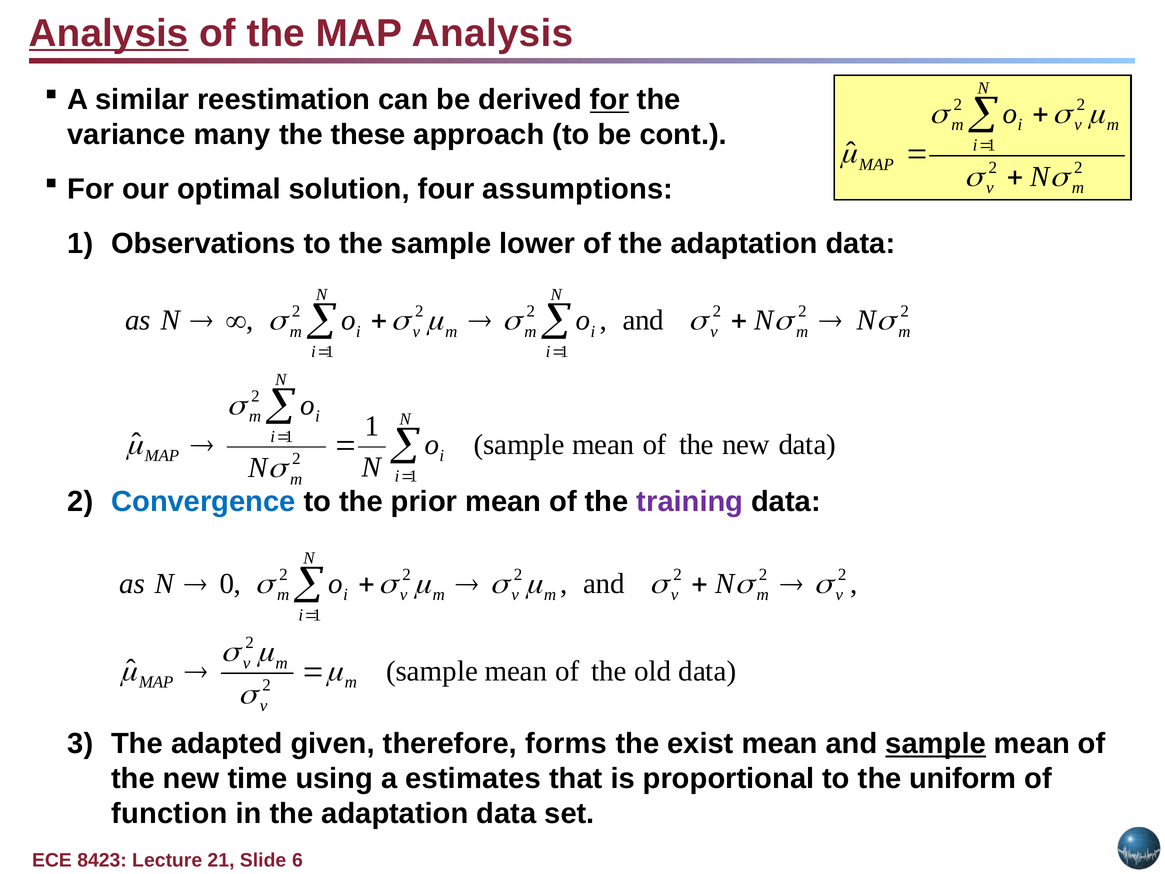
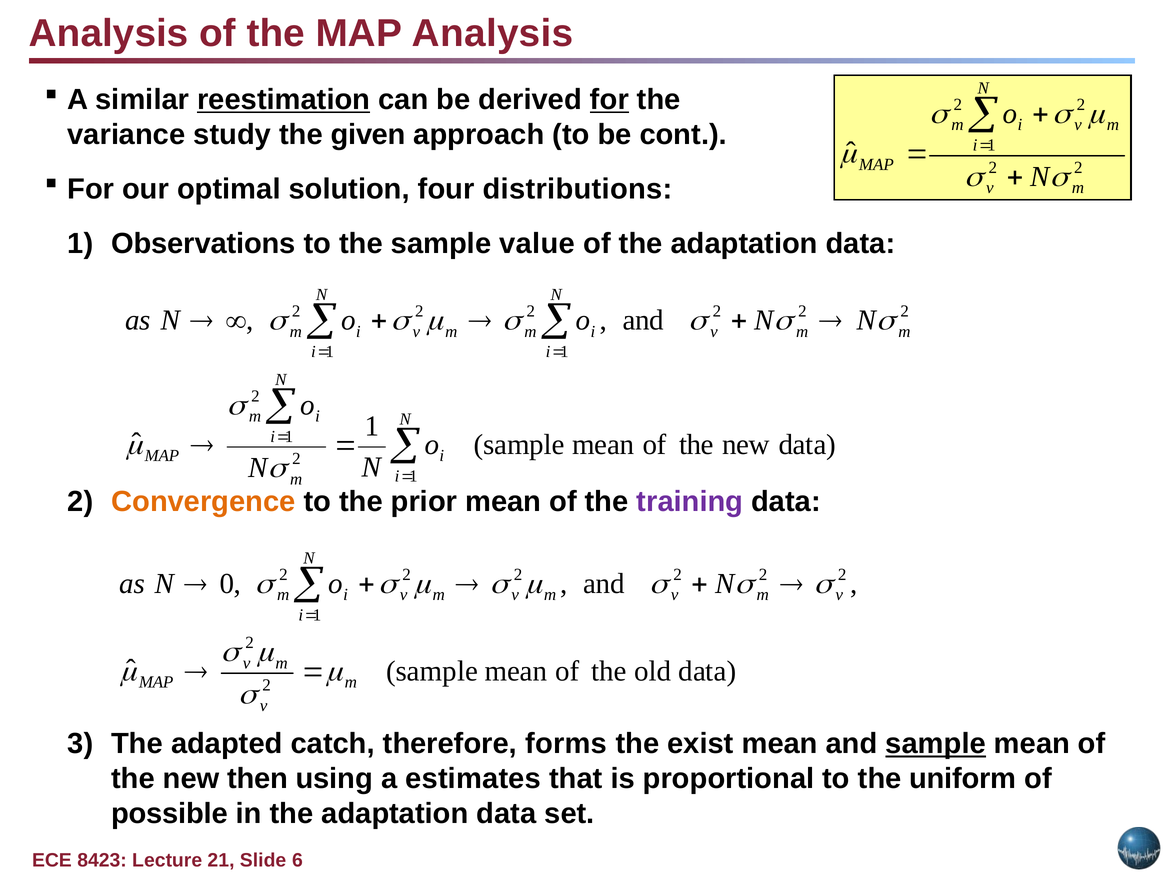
Analysis underline: present -> none (109, 33)
reestimation underline: none -> present (284, 100)
many: many -> study (232, 135)
these: these -> given (368, 135)
assumptions: assumptions -> distributions (578, 189)
lower: lower -> value (537, 243)
Convergence colour: blue -> orange (203, 502)
given: given -> catch (333, 744)
time: time -> then (258, 779)
function: function -> possible (170, 814)
